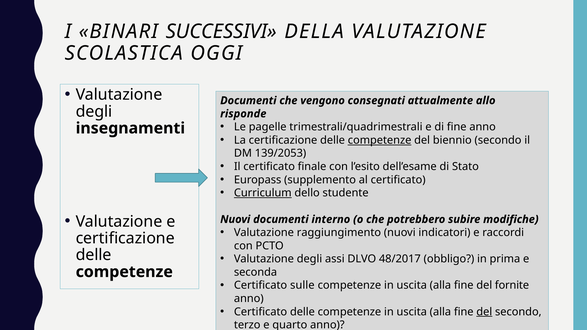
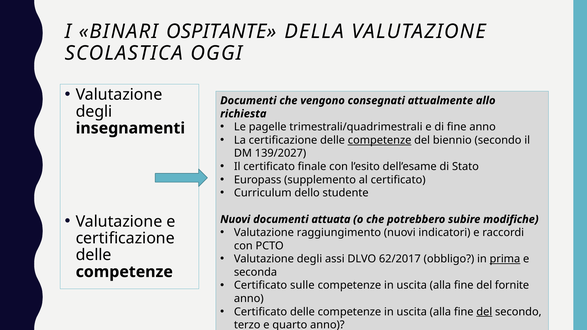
SUCCESSIVI: SUCCESSIVI -> OSPITANTE (221, 31)
risponde: risponde -> richiesta (243, 114)
139/2053: 139/2053 -> 139/2027 (280, 153)
Curriculum underline: present -> none (263, 193)
interno: interno -> attuata (331, 219)
48/2017: 48/2017 -> 62/2017 (400, 259)
prima underline: none -> present (505, 259)
